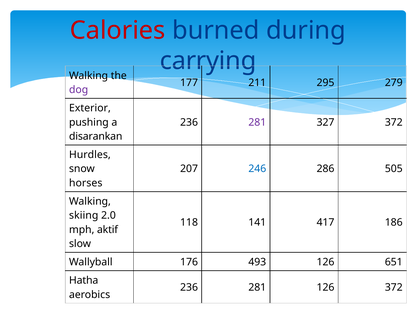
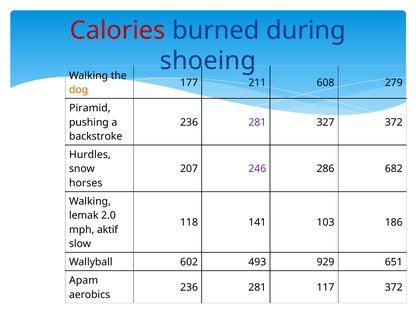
carrying: carrying -> shoeing (208, 61)
295: 295 -> 608 (326, 83)
dog colour: purple -> orange (79, 90)
Exterior: Exterior -> Piramid (90, 108)
disarankan: disarankan -> backstroke (96, 136)
246 colour: blue -> purple (257, 169)
505: 505 -> 682 (394, 169)
skiing: skiing -> lemak (84, 215)
417: 417 -> 103 (326, 223)
176: 176 -> 602 (189, 262)
493 126: 126 -> 929 (326, 262)
Hatha: Hatha -> Apam (84, 280)
281 126: 126 -> 117 (326, 288)
